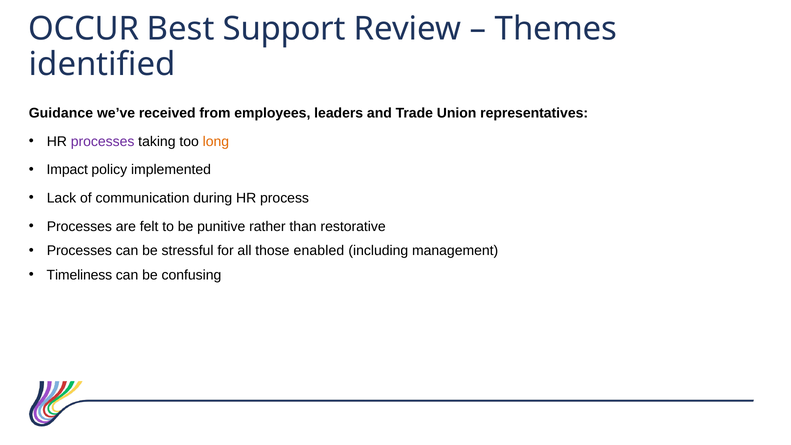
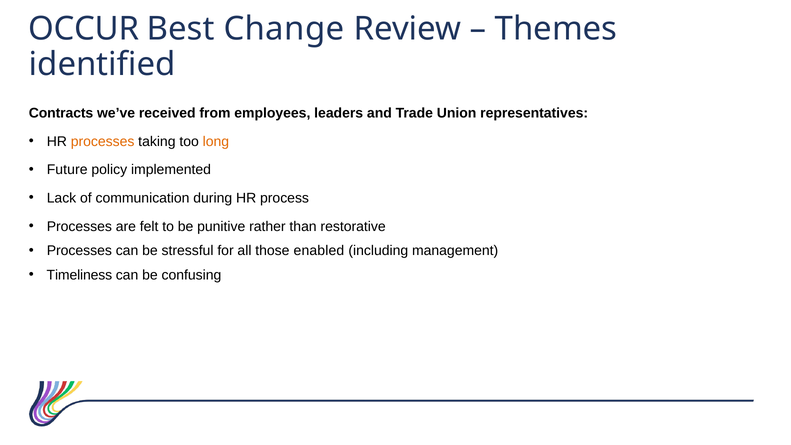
Support: Support -> Change (284, 29)
Guidance: Guidance -> Contracts (61, 113)
processes colour: purple -> orange (103, 142)
Impact: Impact -> Future (67, 170)
